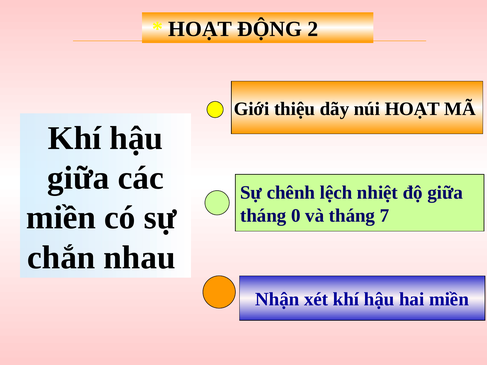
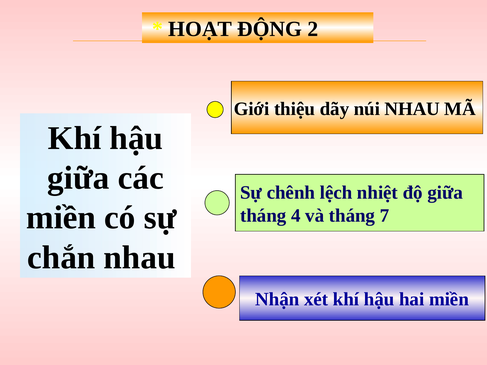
núi HOẠT: HOẠT -> NHAU (412, 109)
0: 0 -> 4 (296, 216)
